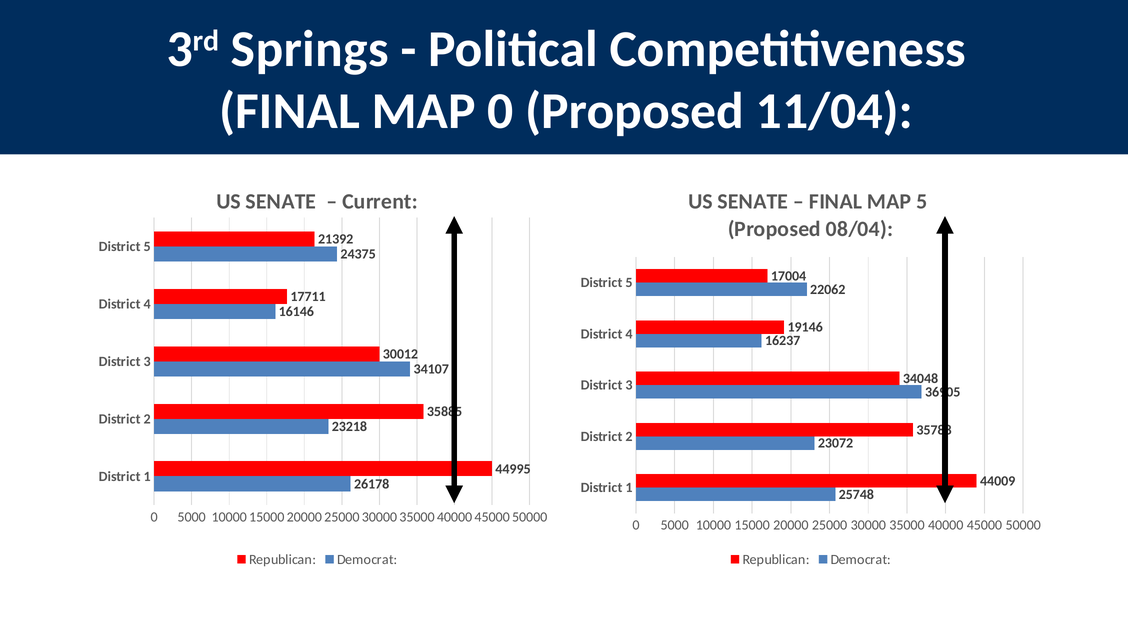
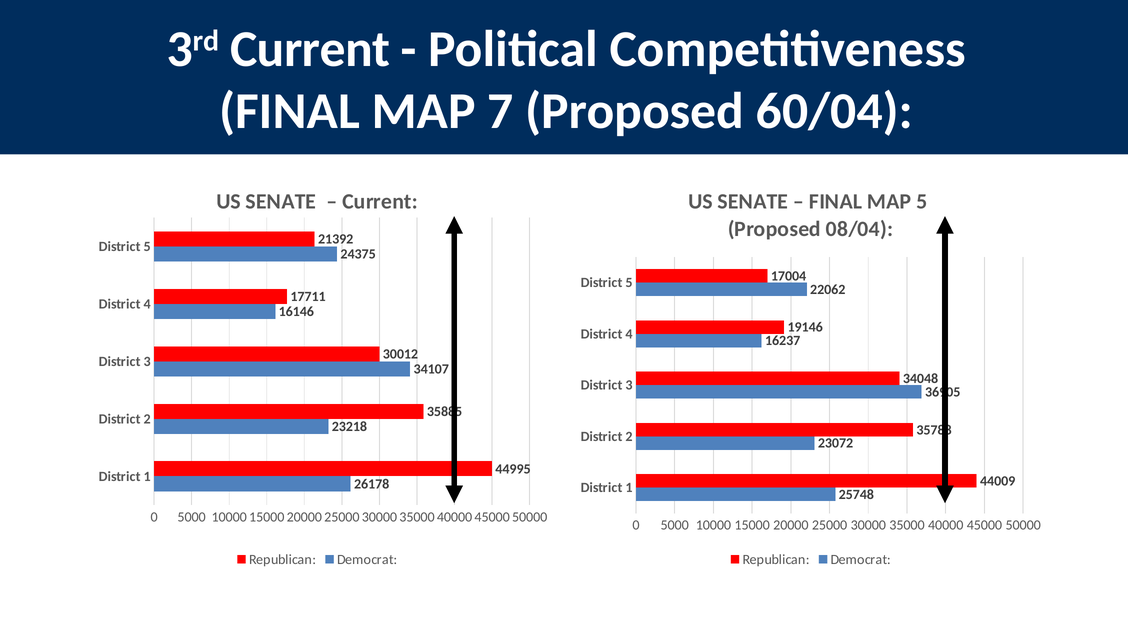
3rd Springs: Springs -> Current (310, 49)
MAP 0: 0 -> 7 (500, 111)
11/04: 11/04 -> 60/04 (834, 111)
